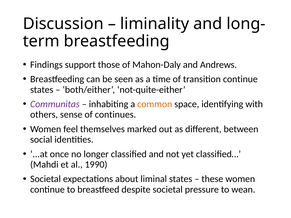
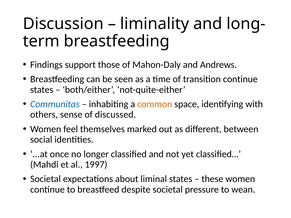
Communitas colour: purple -> blue (55, 104)
continues: continues -> discussed (115, 115)
1990: 1990 -> 1997 (96, 165)
